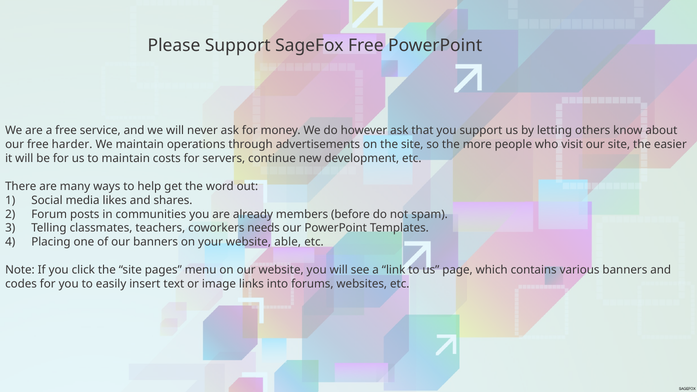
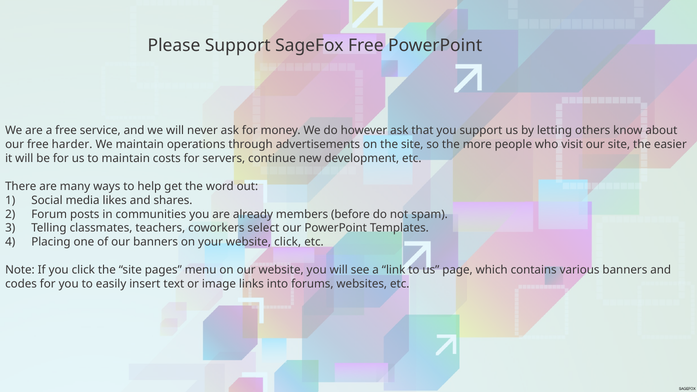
needs: needs -> select (263, 228)
website able: able -> click (288, 242)
